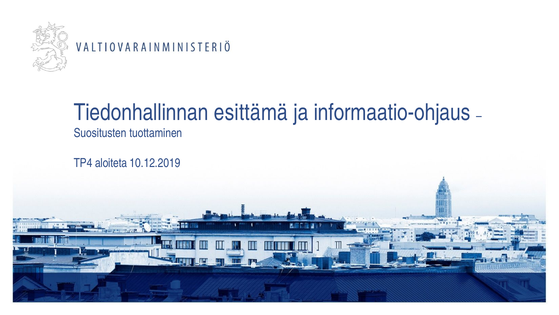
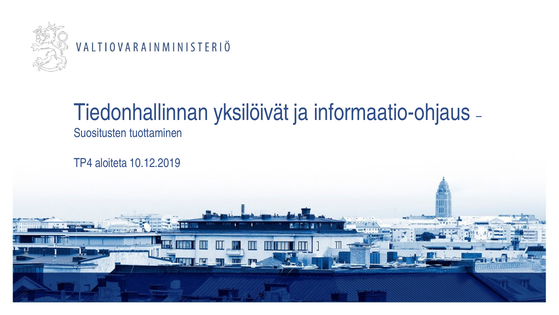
esittämä: esittämä -> yksilöivät (251, 112)
